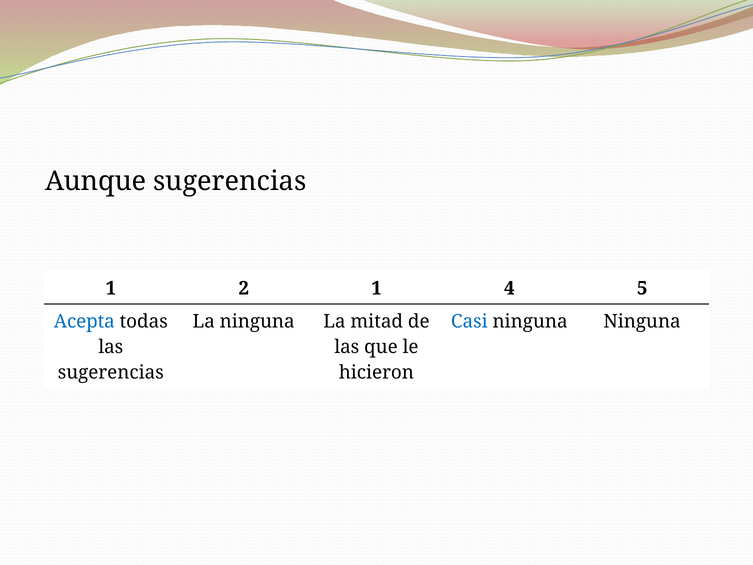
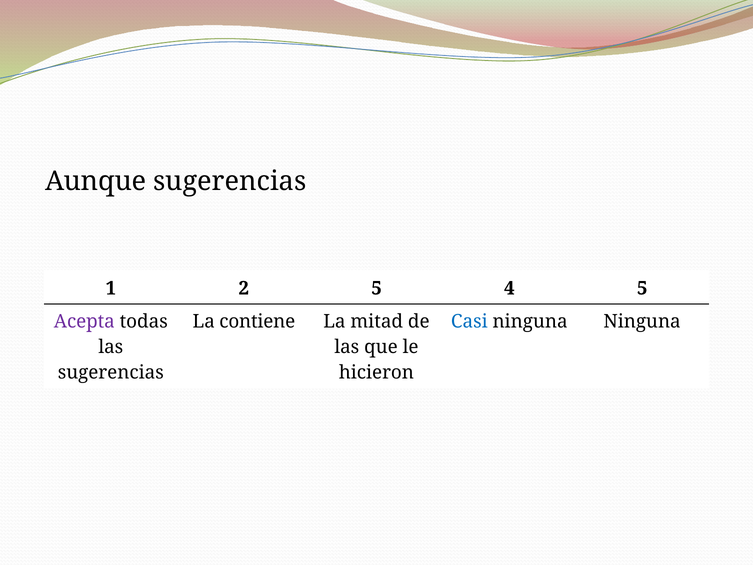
2 1: 1 -> 5 (377, 288)
Acepta colour: blue -> purple (84, 321)
La ninguna: ninguna -> contiene (257, 321)
